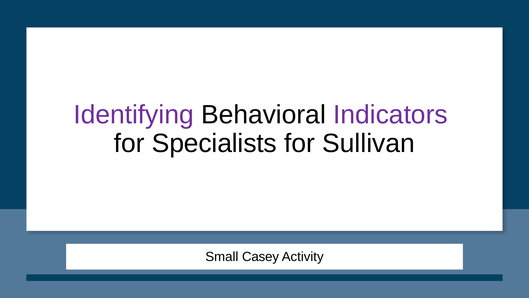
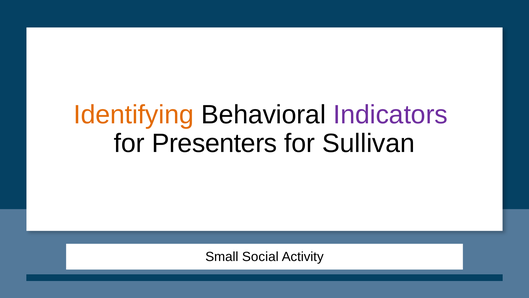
Identifying colour: purple -> orange (134, 115)
Specialists: Specialists -> Presenters (214, 143)
Casey: Casey -> Social (260, 256)
